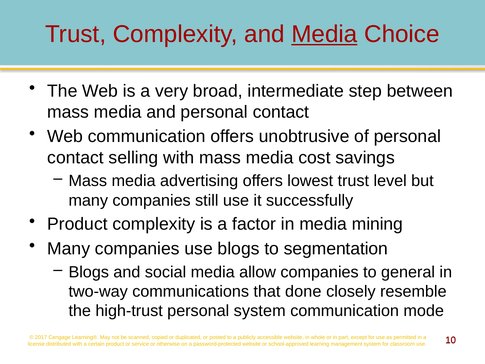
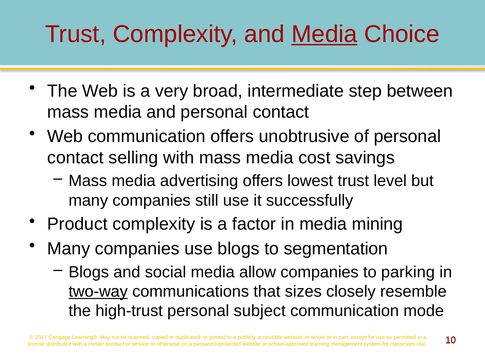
general: general -> parking (408, 272)
two-way underline: none -> present (98, 291)
done: done -> sizes (303, 291)
personal system: system -> subject (260, 311)
